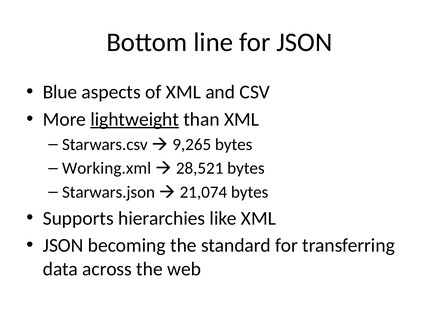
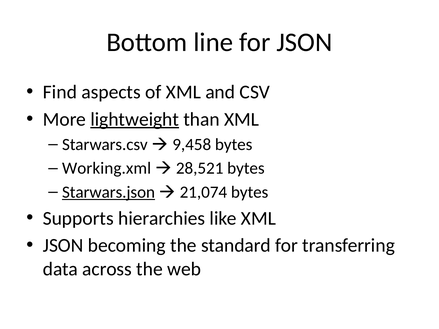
Blue: Blue -> Find (60, 92)
9,265: 9,265 -> 9,458 (192, 145)
Starwars.json underline: none -> present (109, 192)
